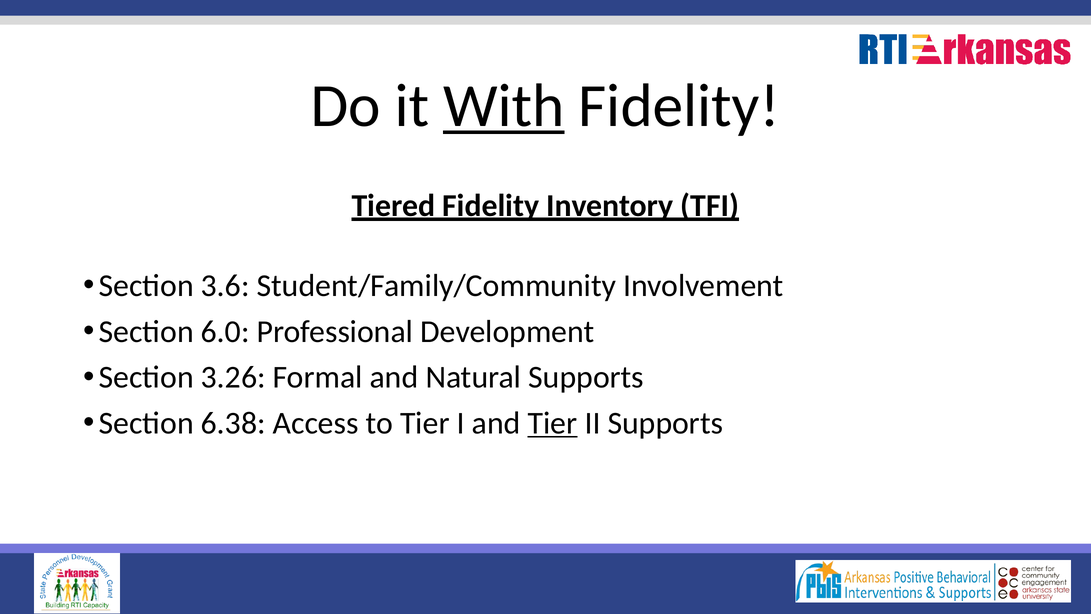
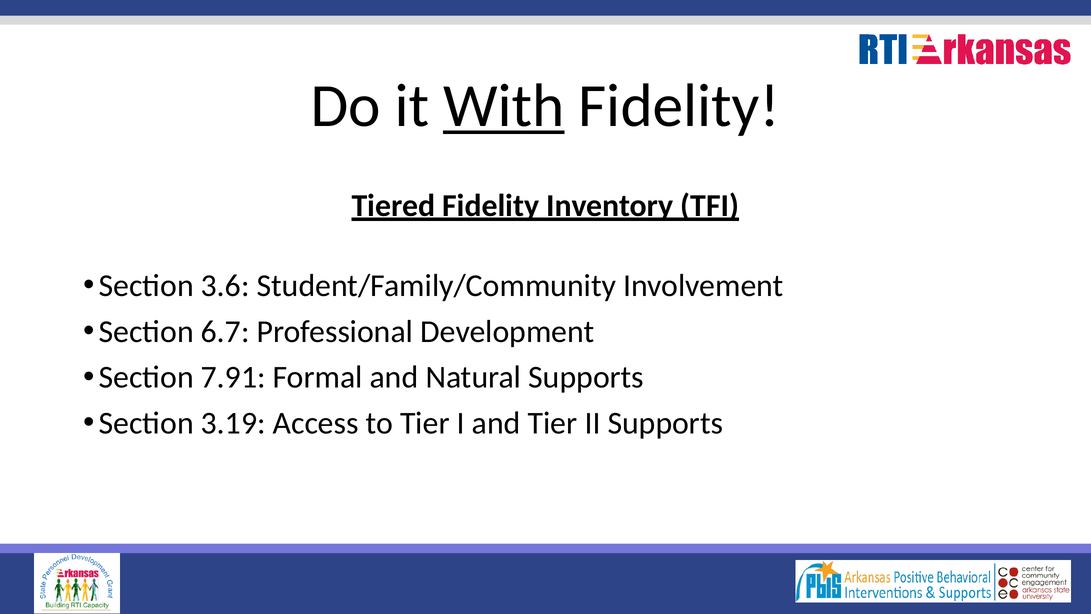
6.0: 6.0 -> 6.7 (225, 331)
3.26: 3.26 -> 7.91 (233, 377)
6.38: 6.38 -> 3.19 (233, 423)
Tier underline: present -> none (553, 423)
